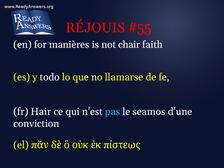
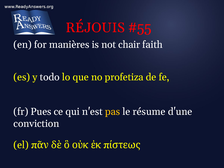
llamarse: llamarse -> profetiza (124, 77)
Hair: Hair -> Pues (41, 112)
pas colour: light blue -> yellow (113, 112)
seamos: seamos -> résume (149, 112)
